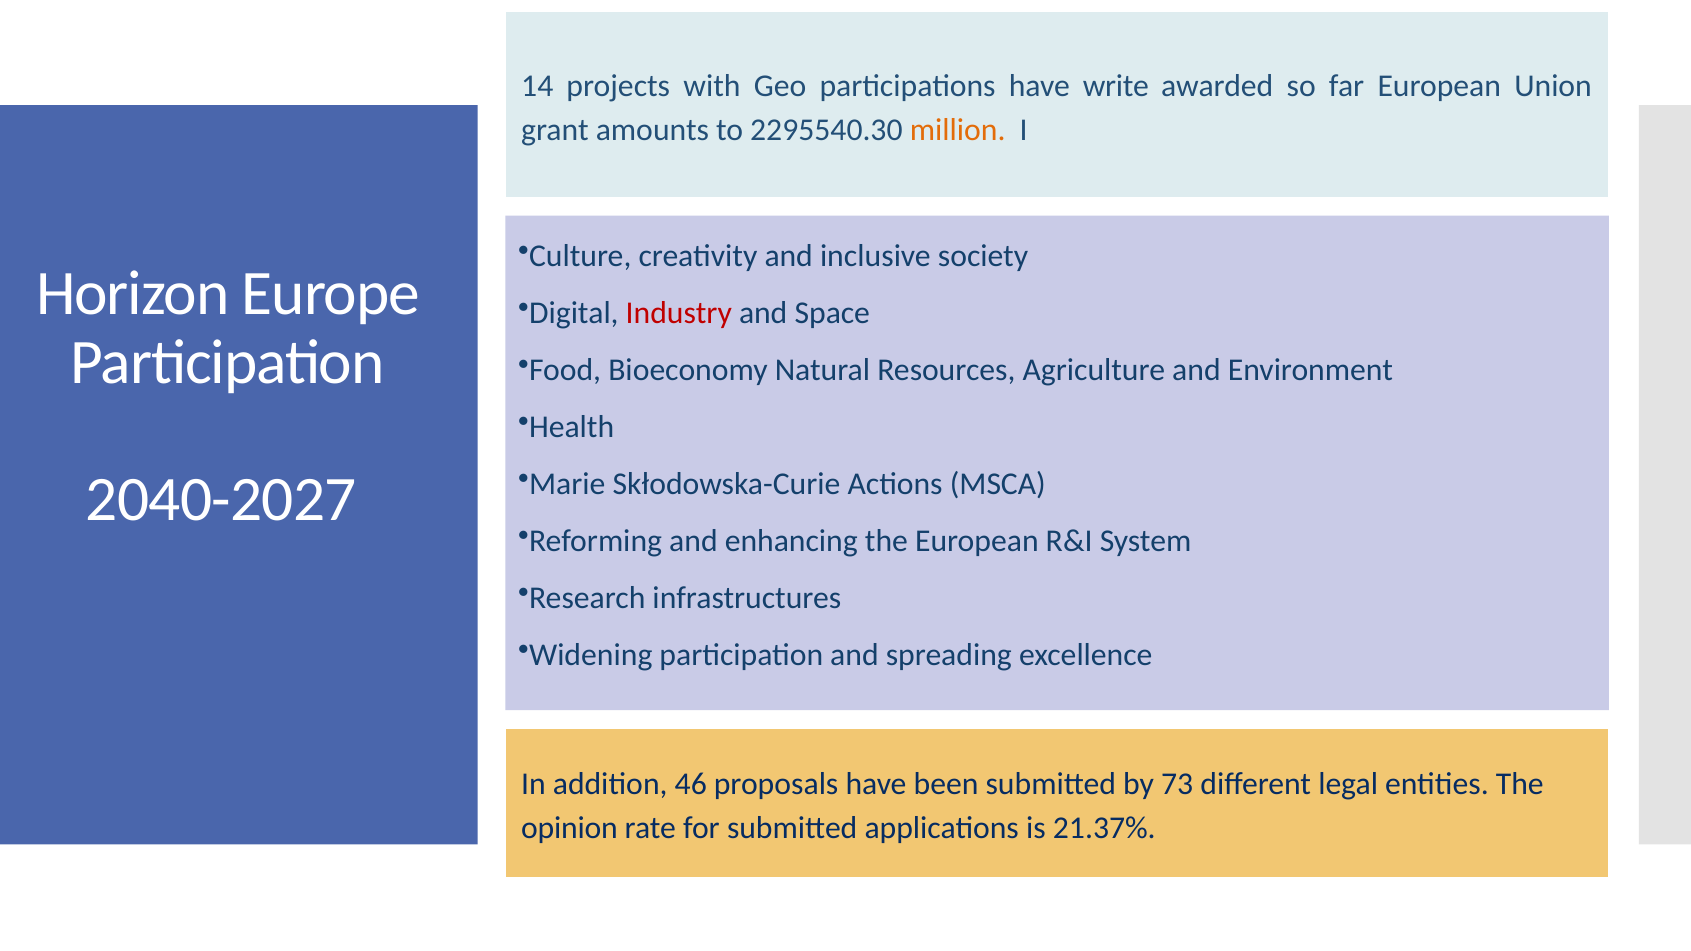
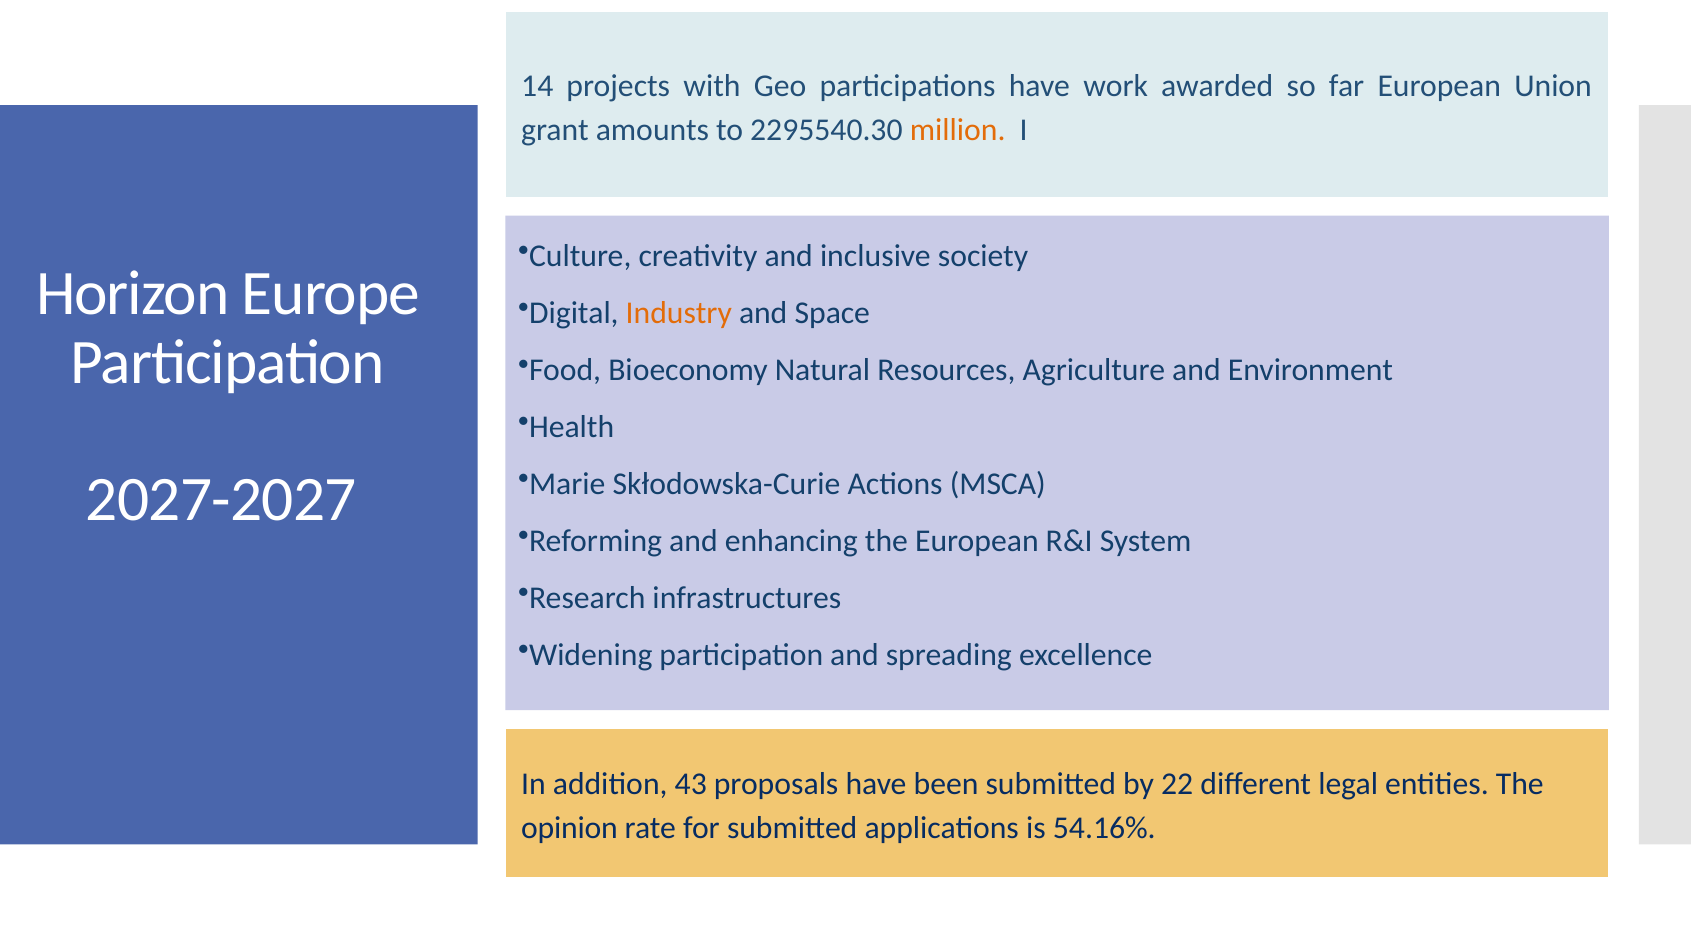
write: write -> work (1116, 86)
Industry colour: red -> orange (679, 313)
2040-2027: 2040-2027 -> 2027-2027 (221, 499)
46: 46 -> 43 (691, 784)
73: 73 -> 22 (1177, 784)
21.37%: 21.37% -> 54.16% (1104, 828)
